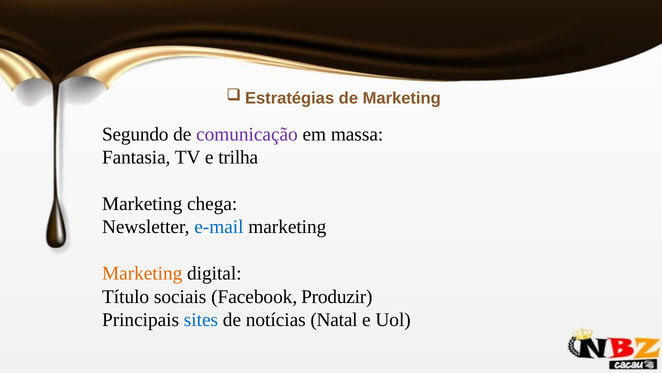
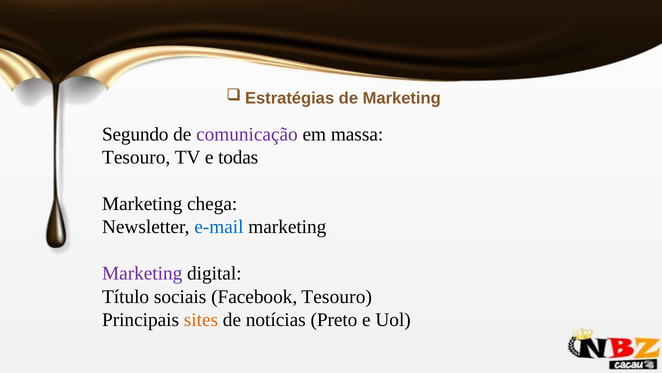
Fantasia: Fantasia -> Tesouro (136, 157)
trilha: trilha -> todas (238, 157)
Marketing colour: orange -> purple (142, 273)
Facebook Produzir: Produzir -> Tesouro (337, 296)
sites colour: blue -> orange (201, 319)
Natal: Natal -> Preto (334, 319)
